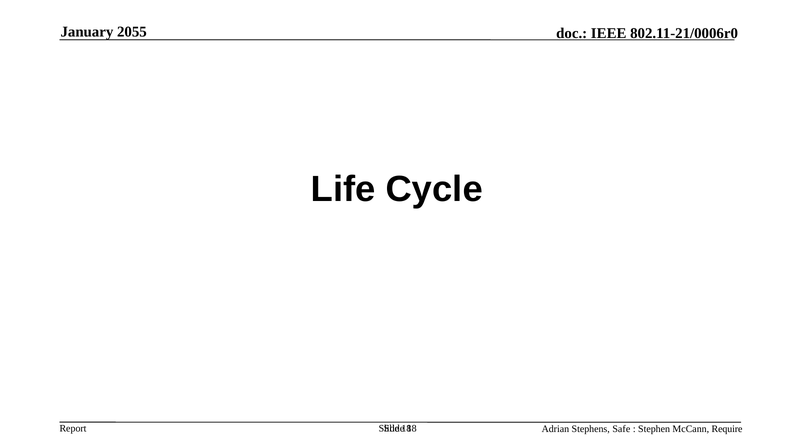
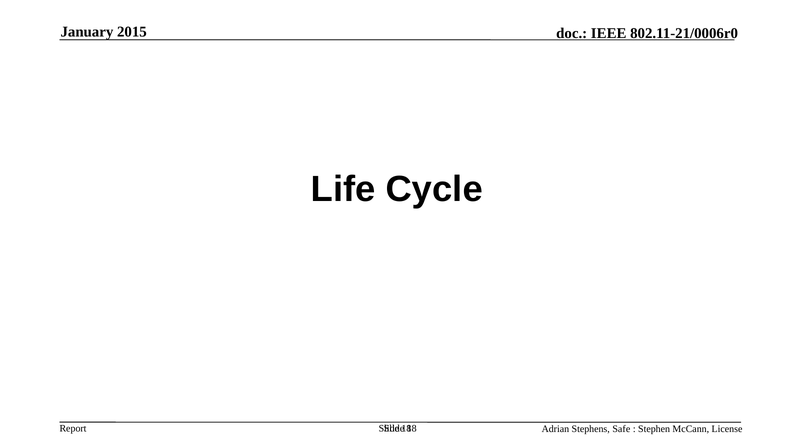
2055: 2055 -> 2015 (132, 32)
Require: Require -> License (727, 429)
